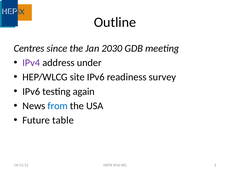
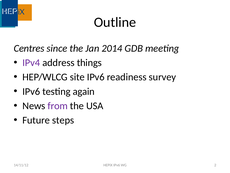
2030: 2030 -> 2014 (112, 48)
under: under -> things (89, 63)
from colour: blue -> purple (58, 106)
table: table -> steps (63, 120)
